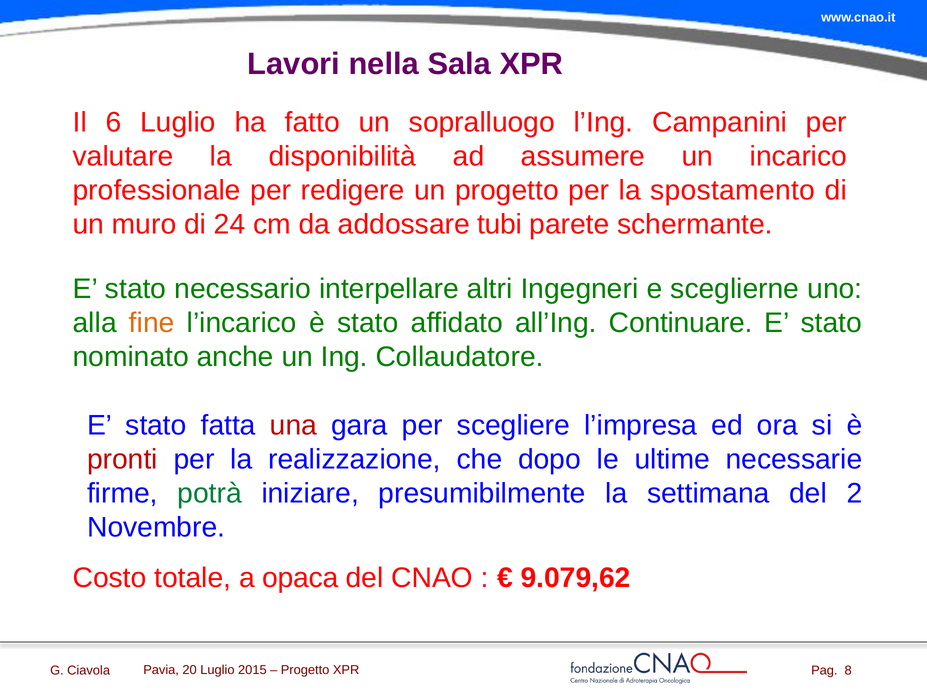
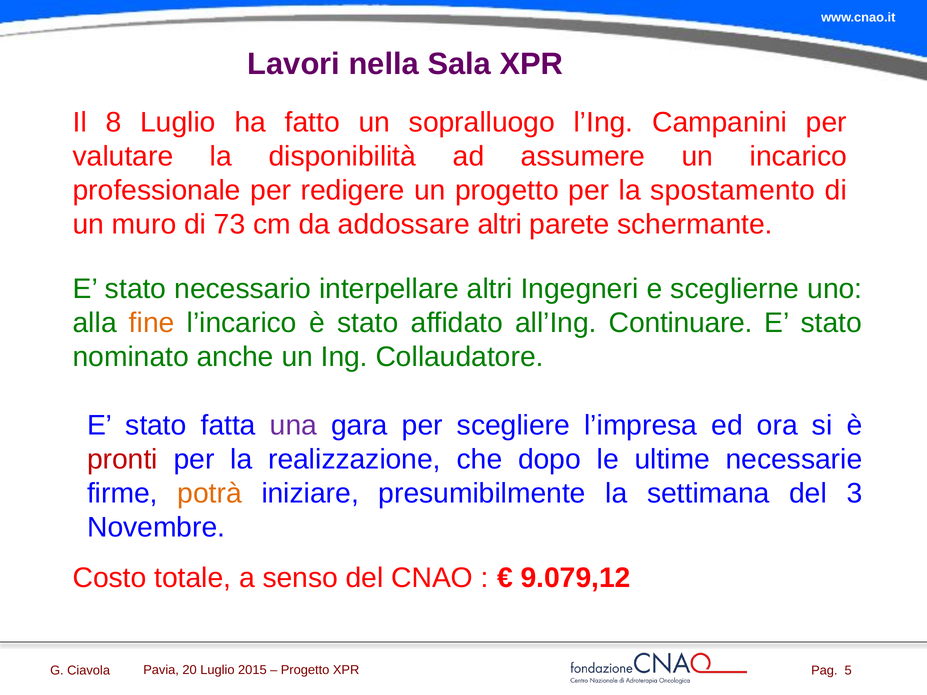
6: 6 -> 8 (114, 123)
24: 24 -> 73 (230, 225)
addossare tubi: tubi -> altri (500, 225)
una colour: red -> purple (293, 425)
potrà colour: green -> orange (210, 493)
2: 2 -> 3 (854, 493)
opaca: opaca -> senso (300, 578)
9.079,62: 9.079,62 -> 9.079,12 (576, 578)
8: 8 -> 5 (848, 671)
